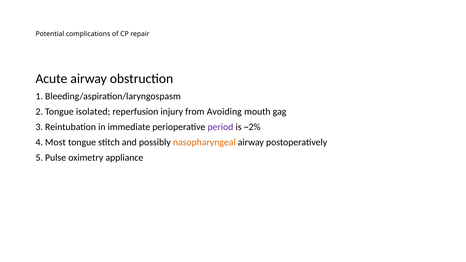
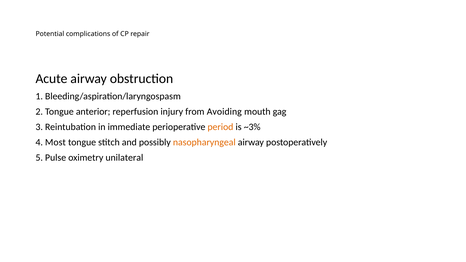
isolated: isolated -> anterior (93, 112)
period colour: purple -> orange (220, 127)
~2%: ~2% -> ~3% (252, 127)
appliance: appliance -> unilateral (124, 158)
